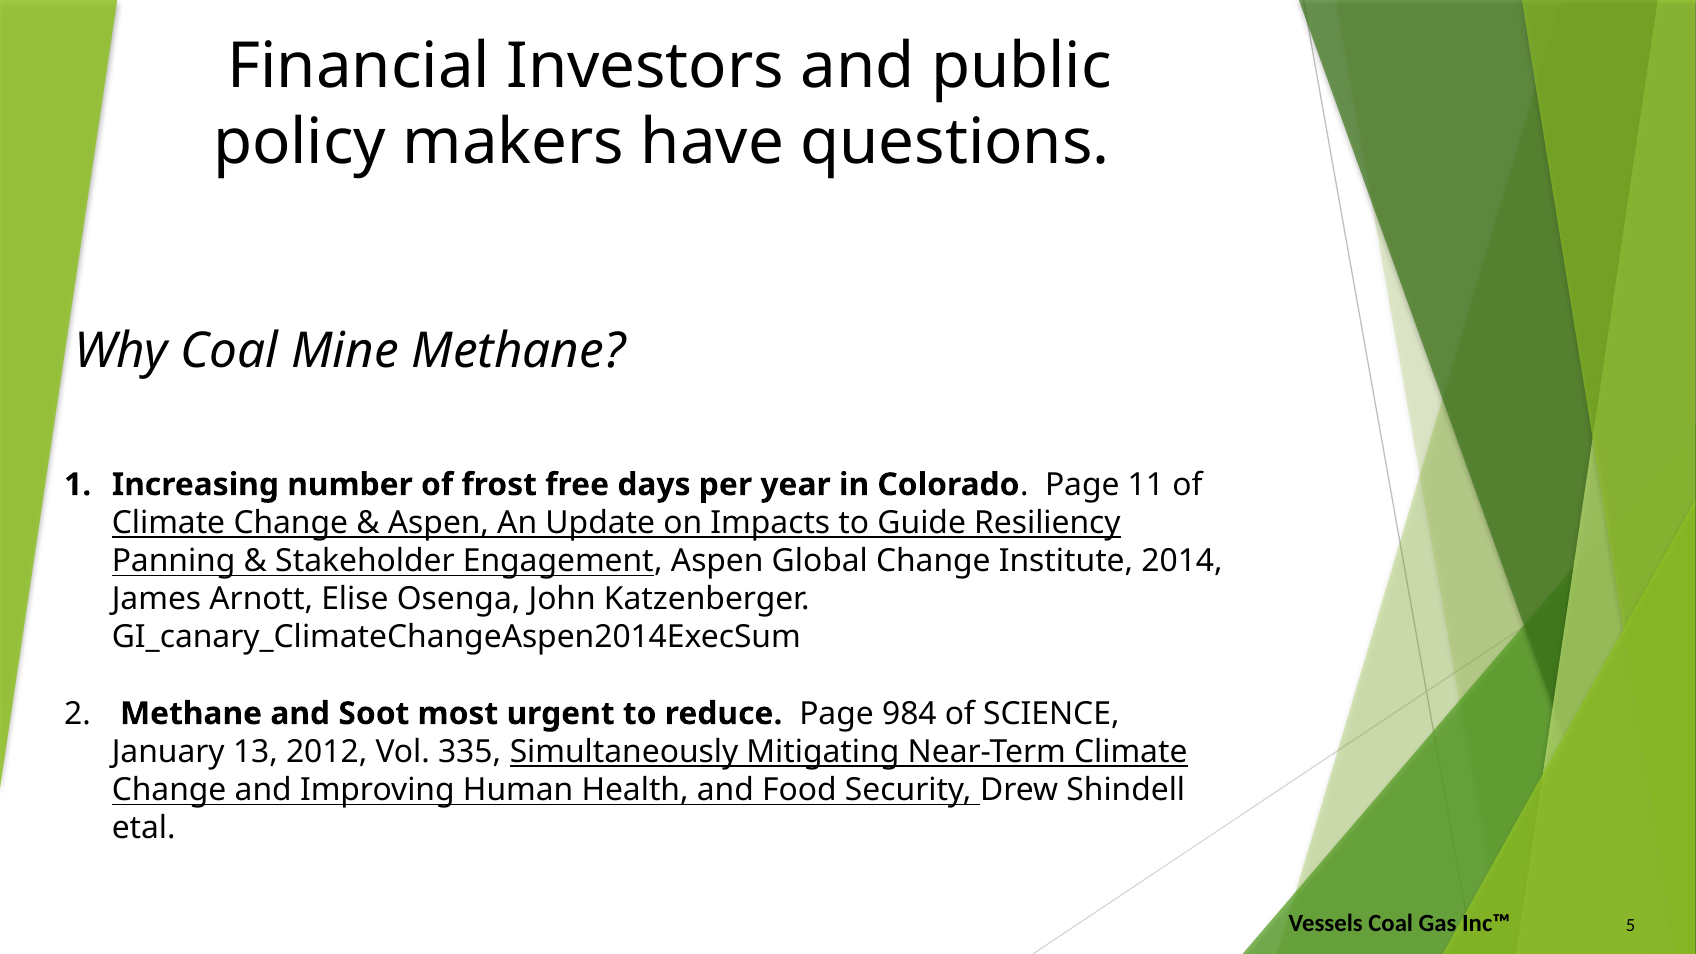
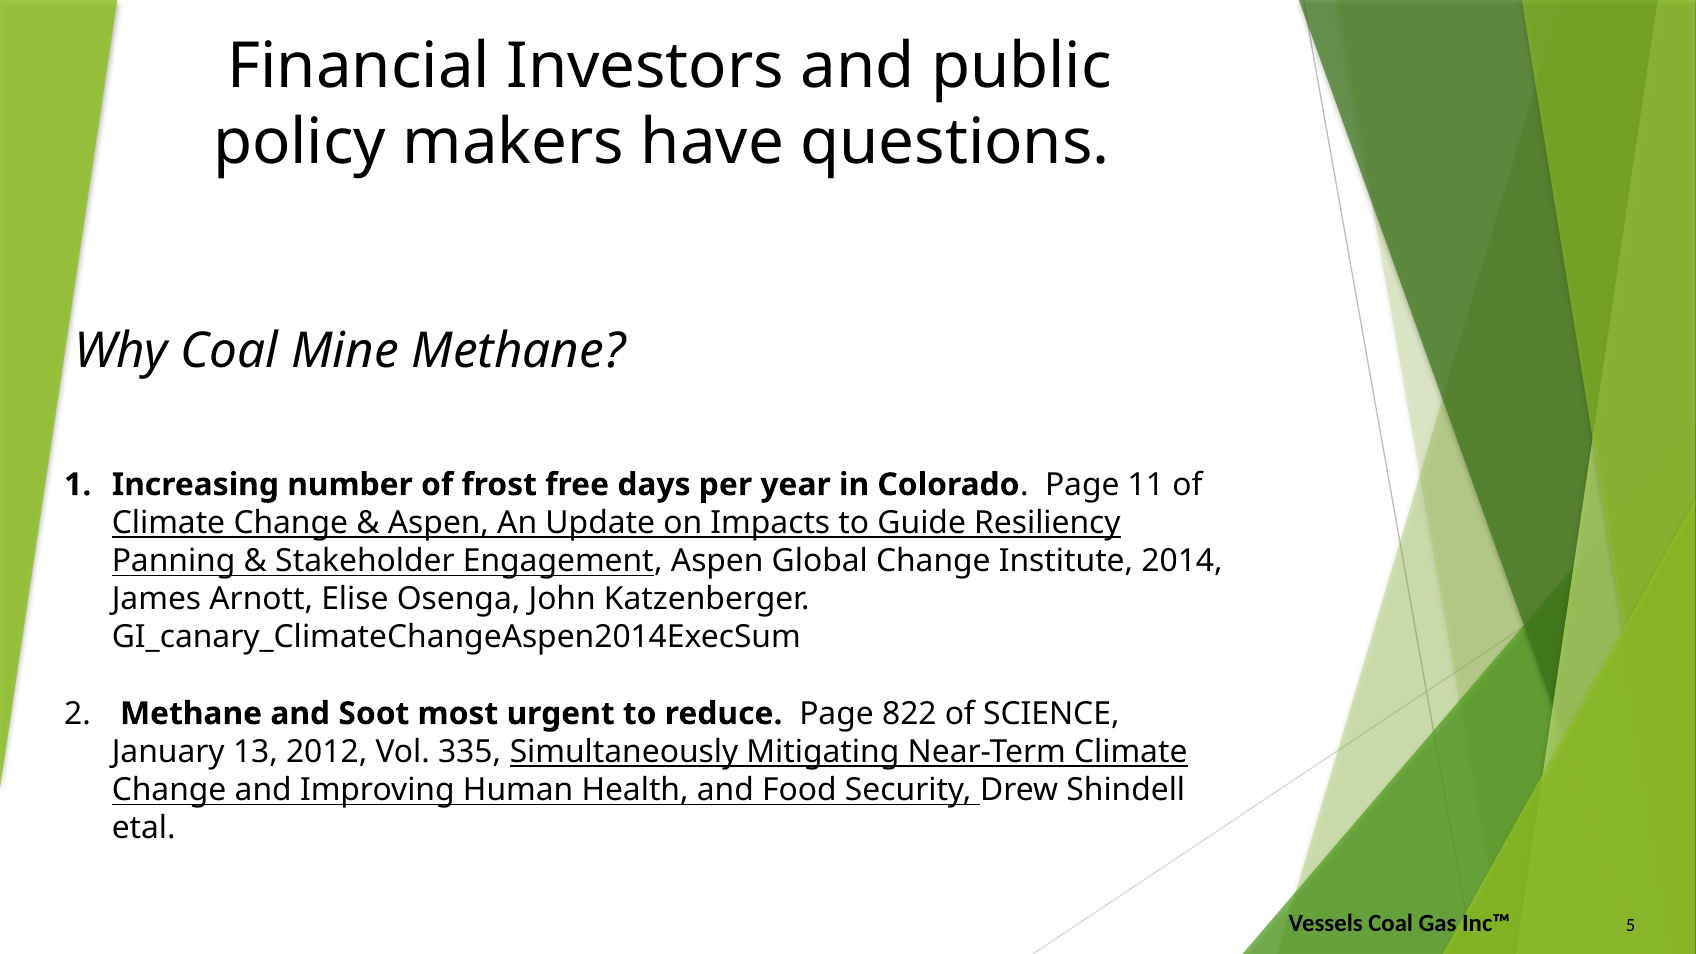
984: 984 -> 822 (909, 714)
